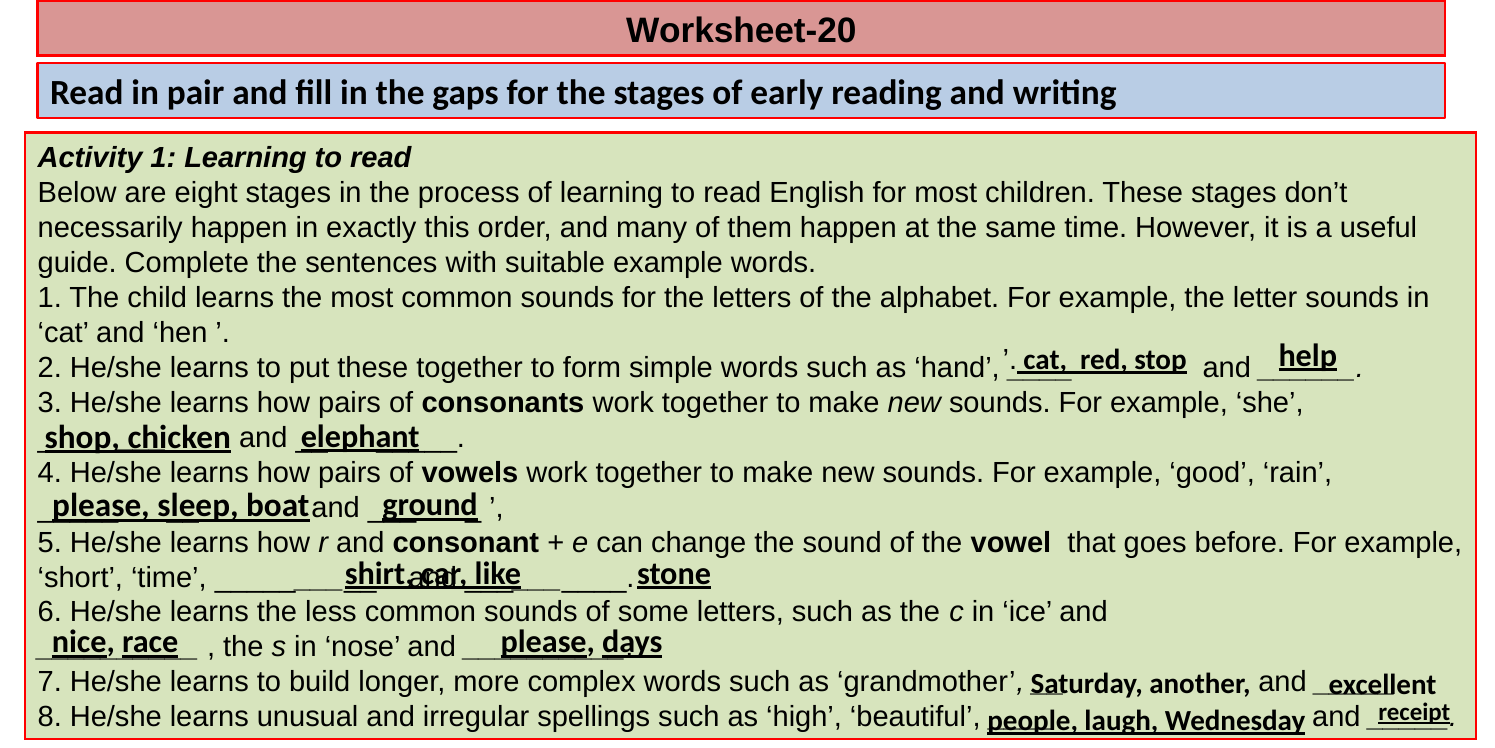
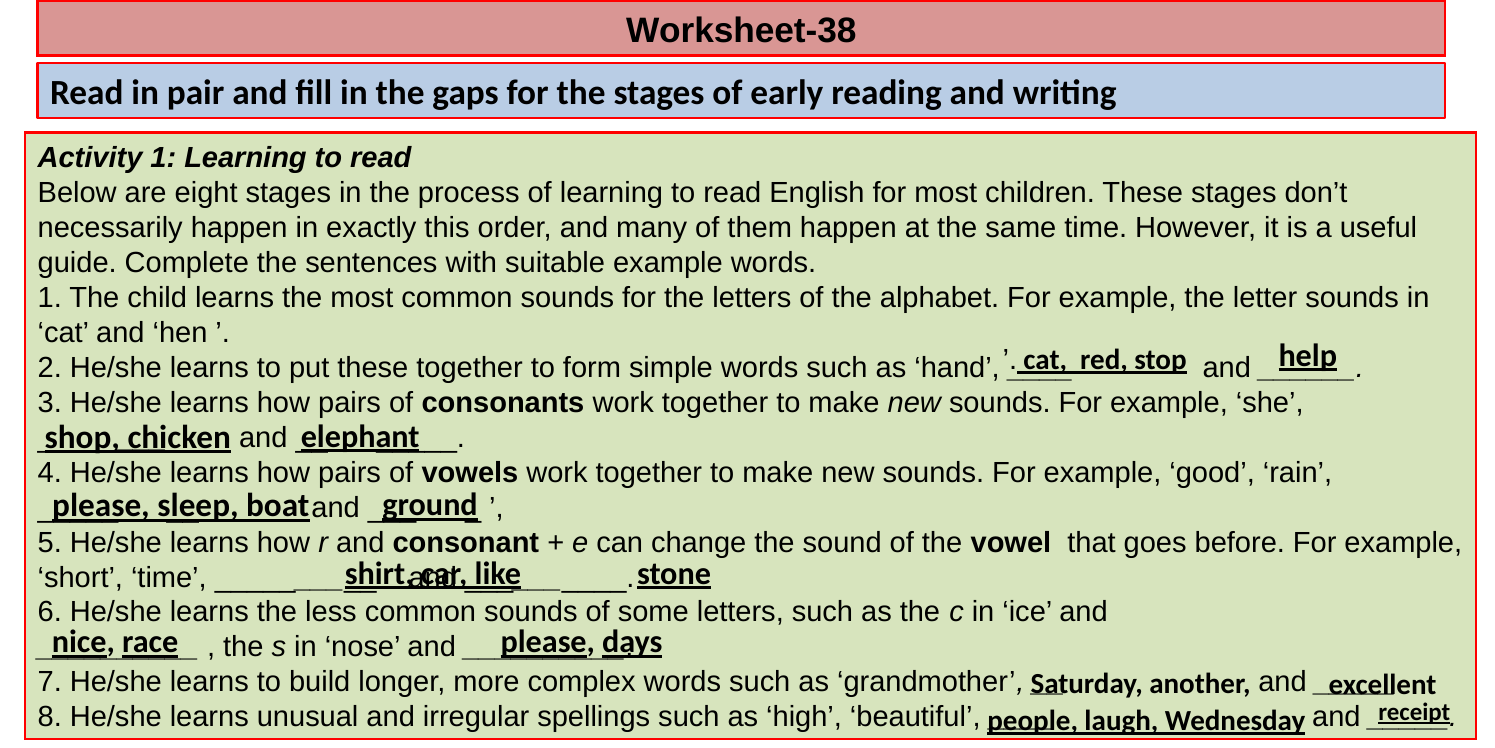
Worksheet-20: Worksheet-20 -> Worksheet-38 (741, 30)
